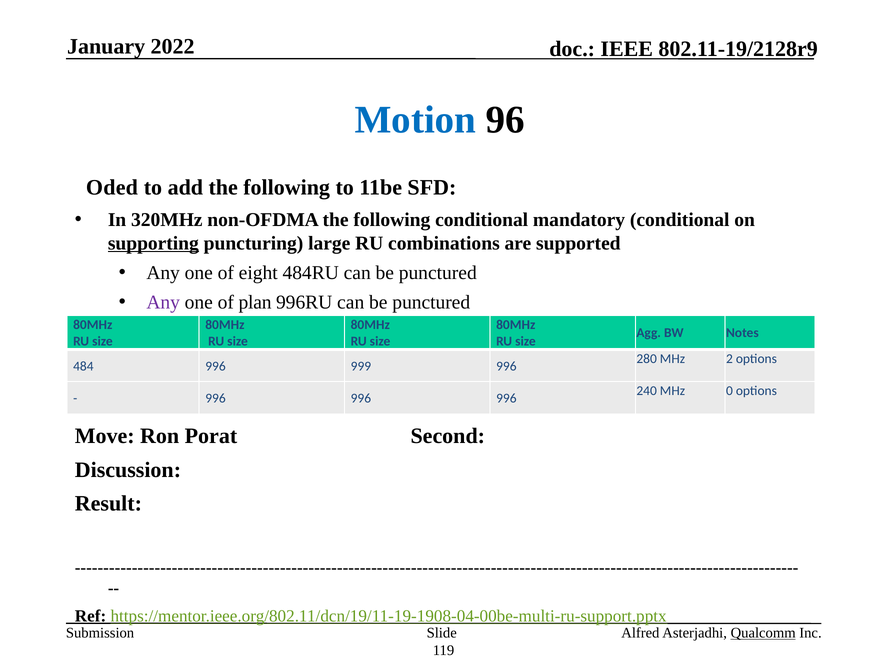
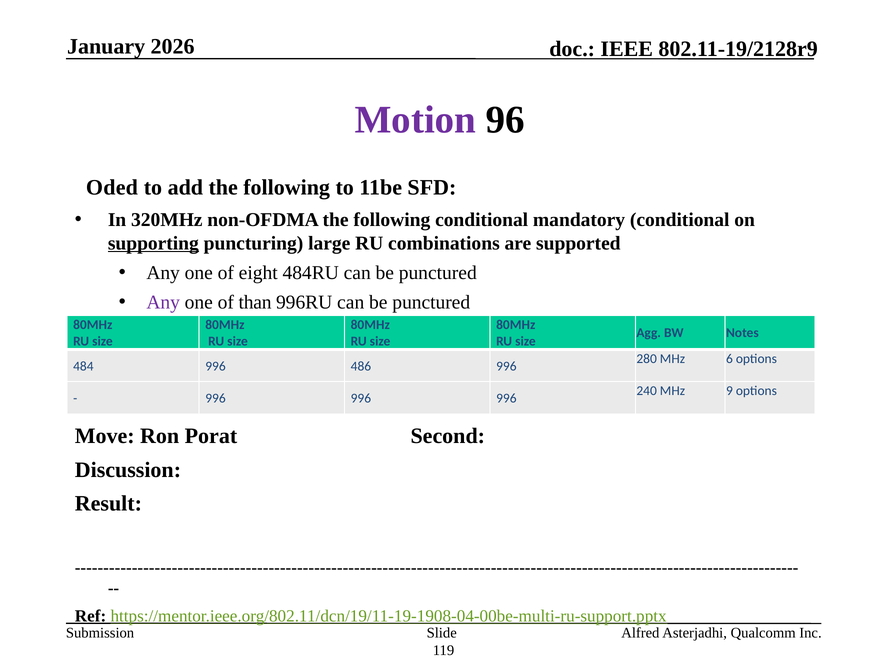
2022: 2022 -> 2026 (173, 47)
Motion colour: blue -> purple (415, 120)
plan: plan -> than (255, 302)
2: 2 -> 6 (729, 359)
999: 999 -> 486 (361, 366)
0: 0 -> 9 (729, 391)
Qualcomm underline: present -> none (763, 633)
